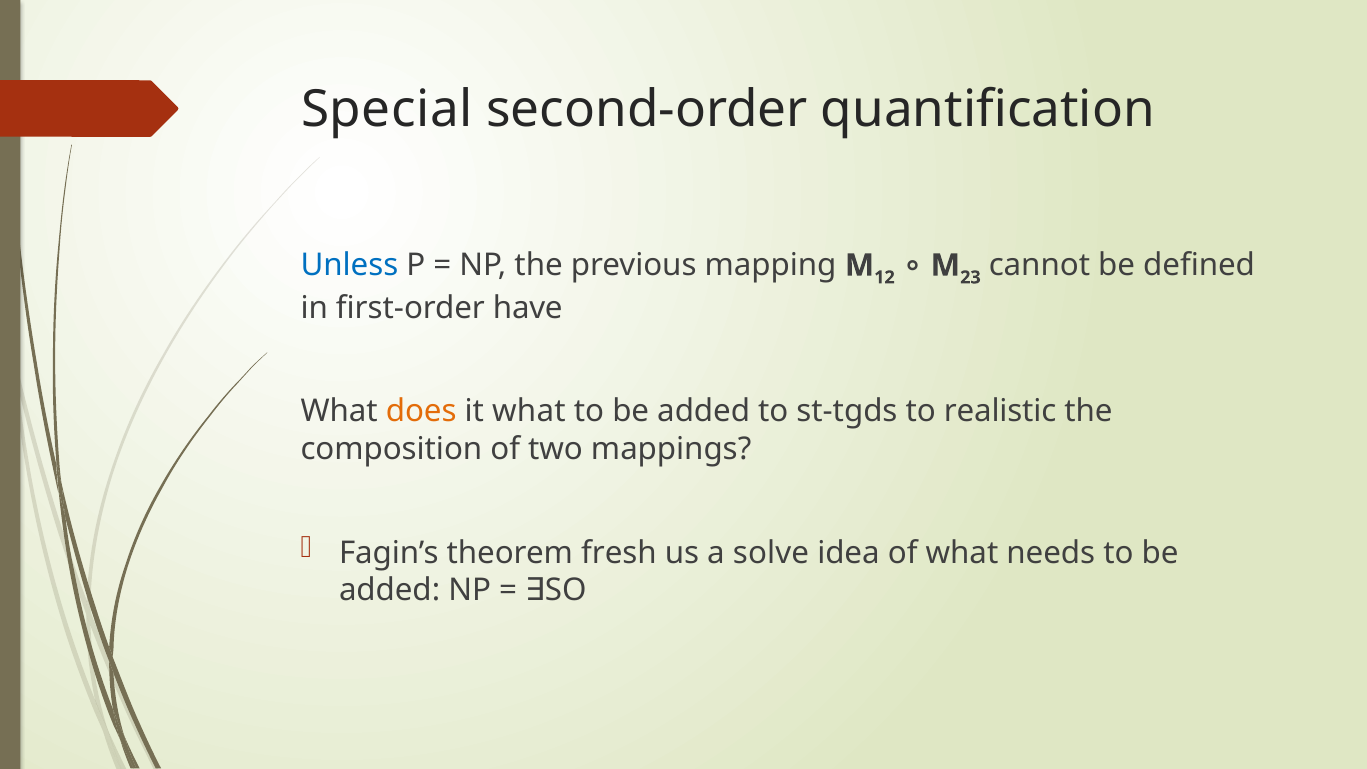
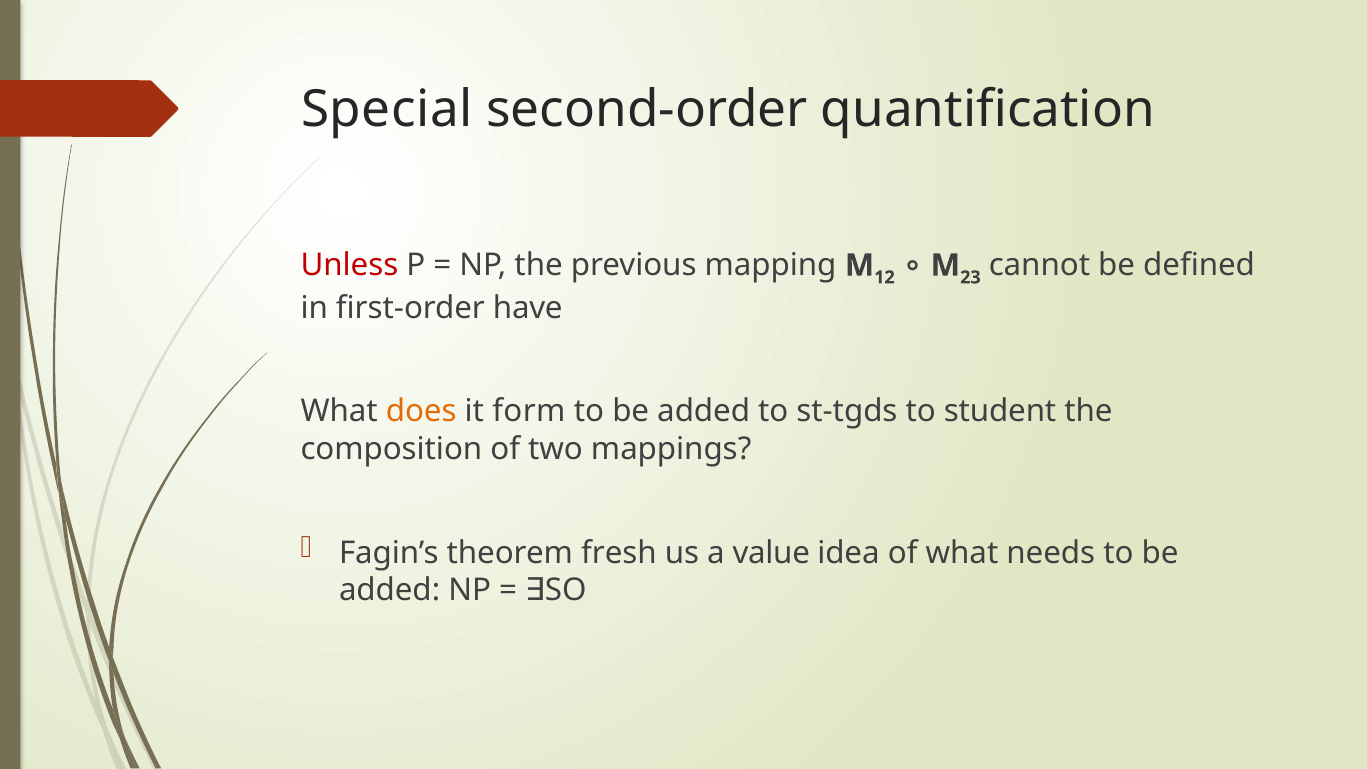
Unless colour: blue -> red (349, 265)
it what: what -> form (529, 412)
realistic: realistic -> student (1000, 412)
solve: solve -> value (771, 553)
